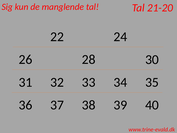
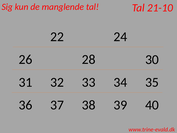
21-20: 21-20 -> 21-10 (160, 8)
